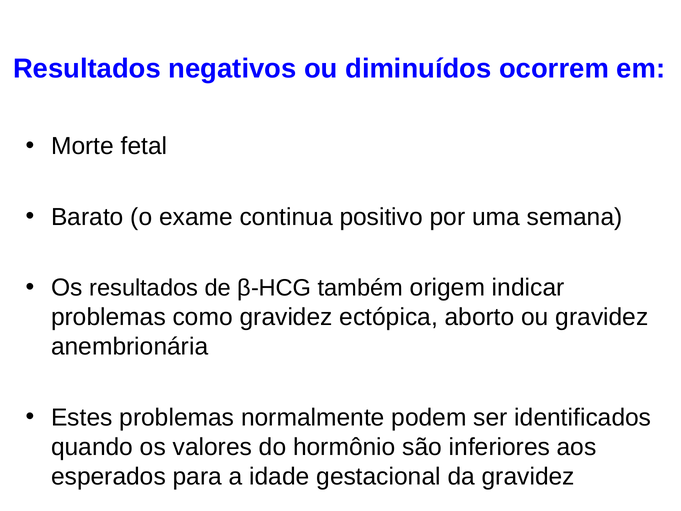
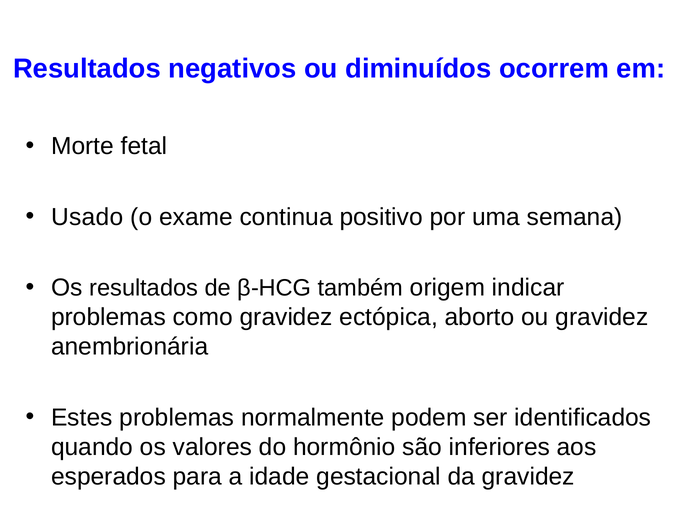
Barato: Barato -> Usado (87, 217)
